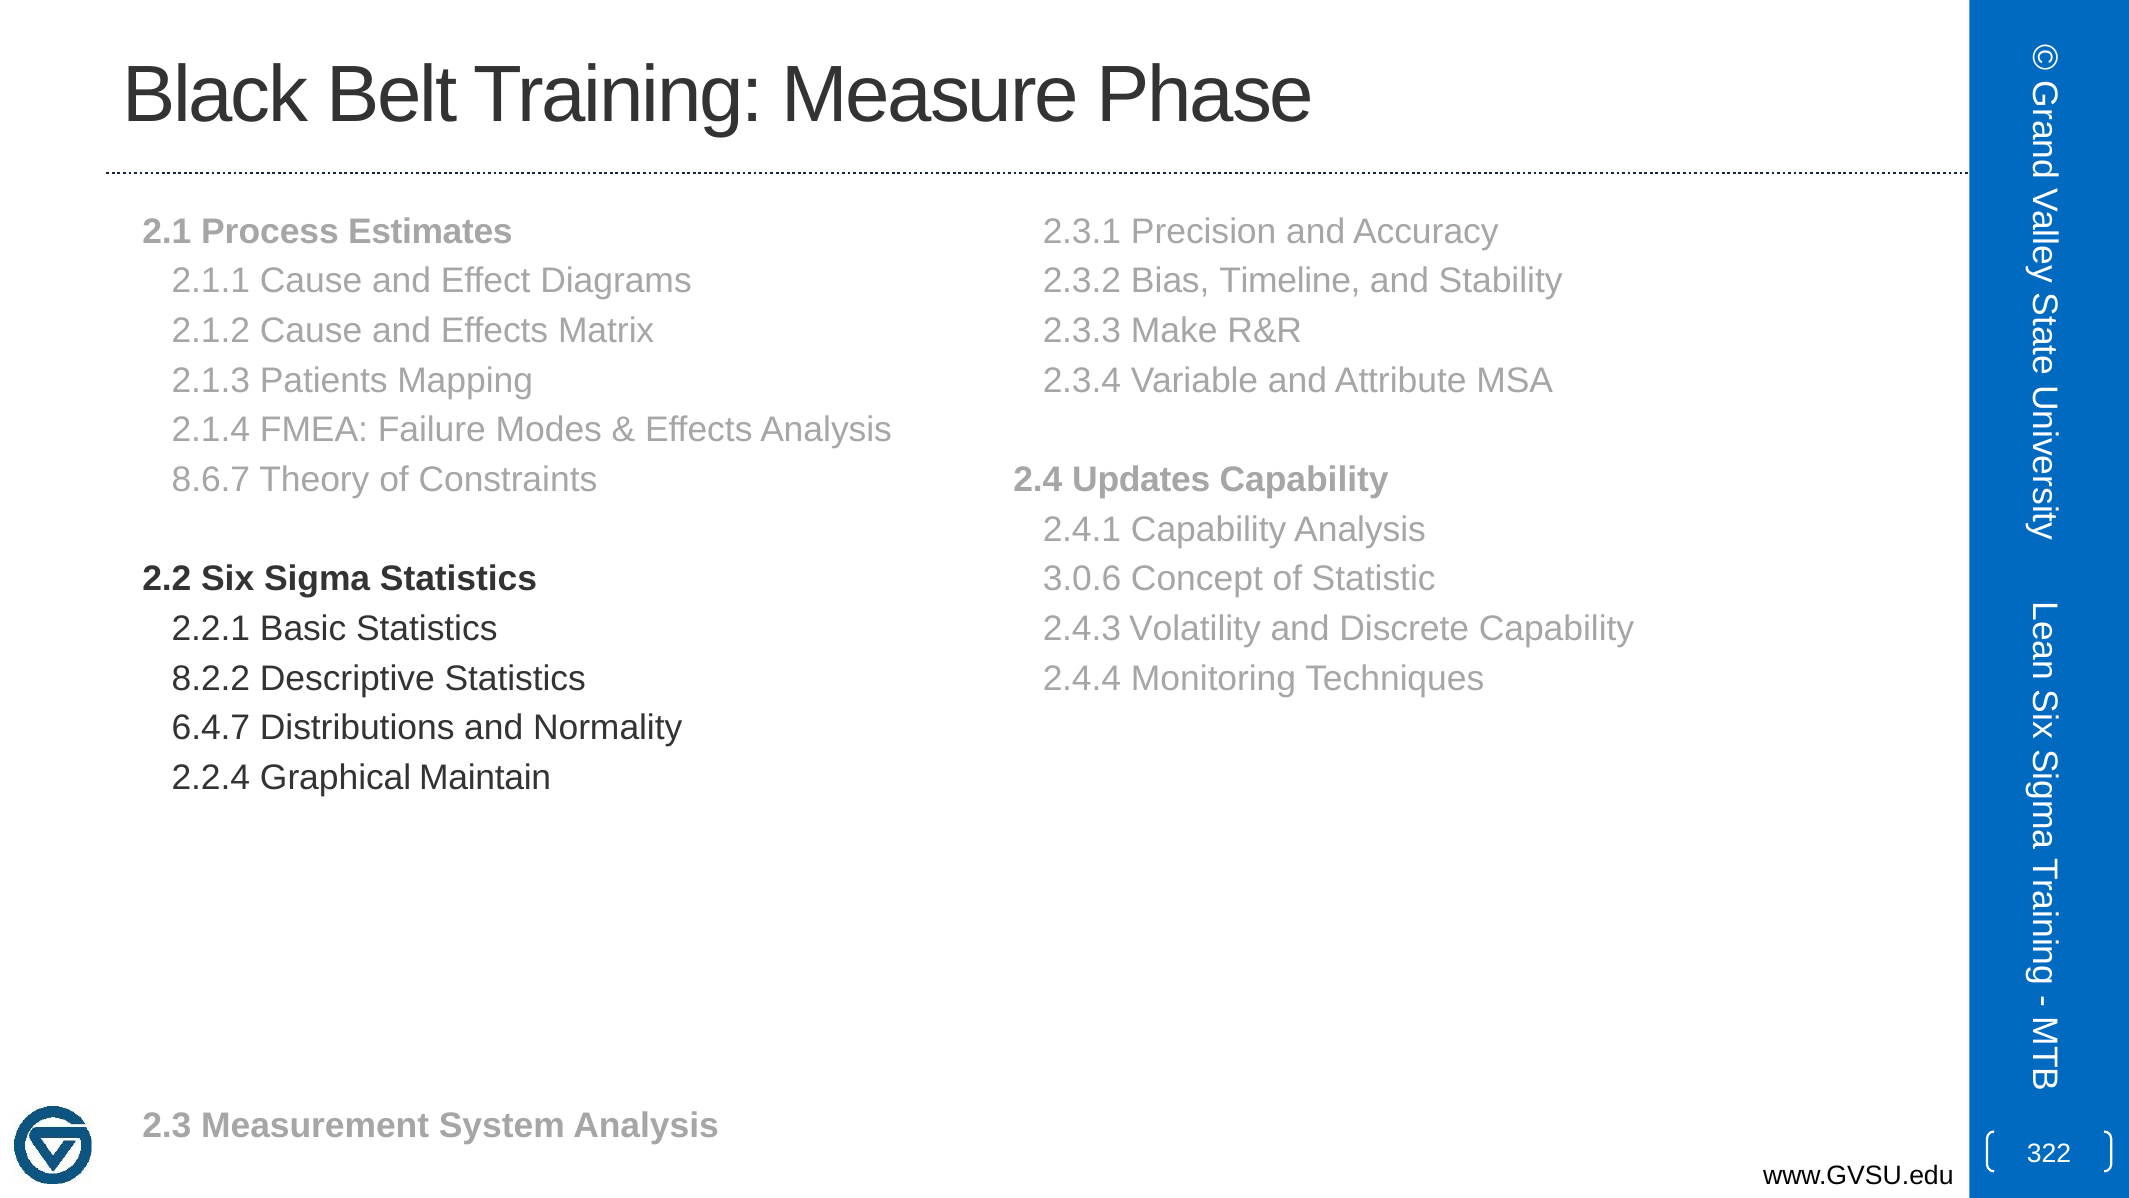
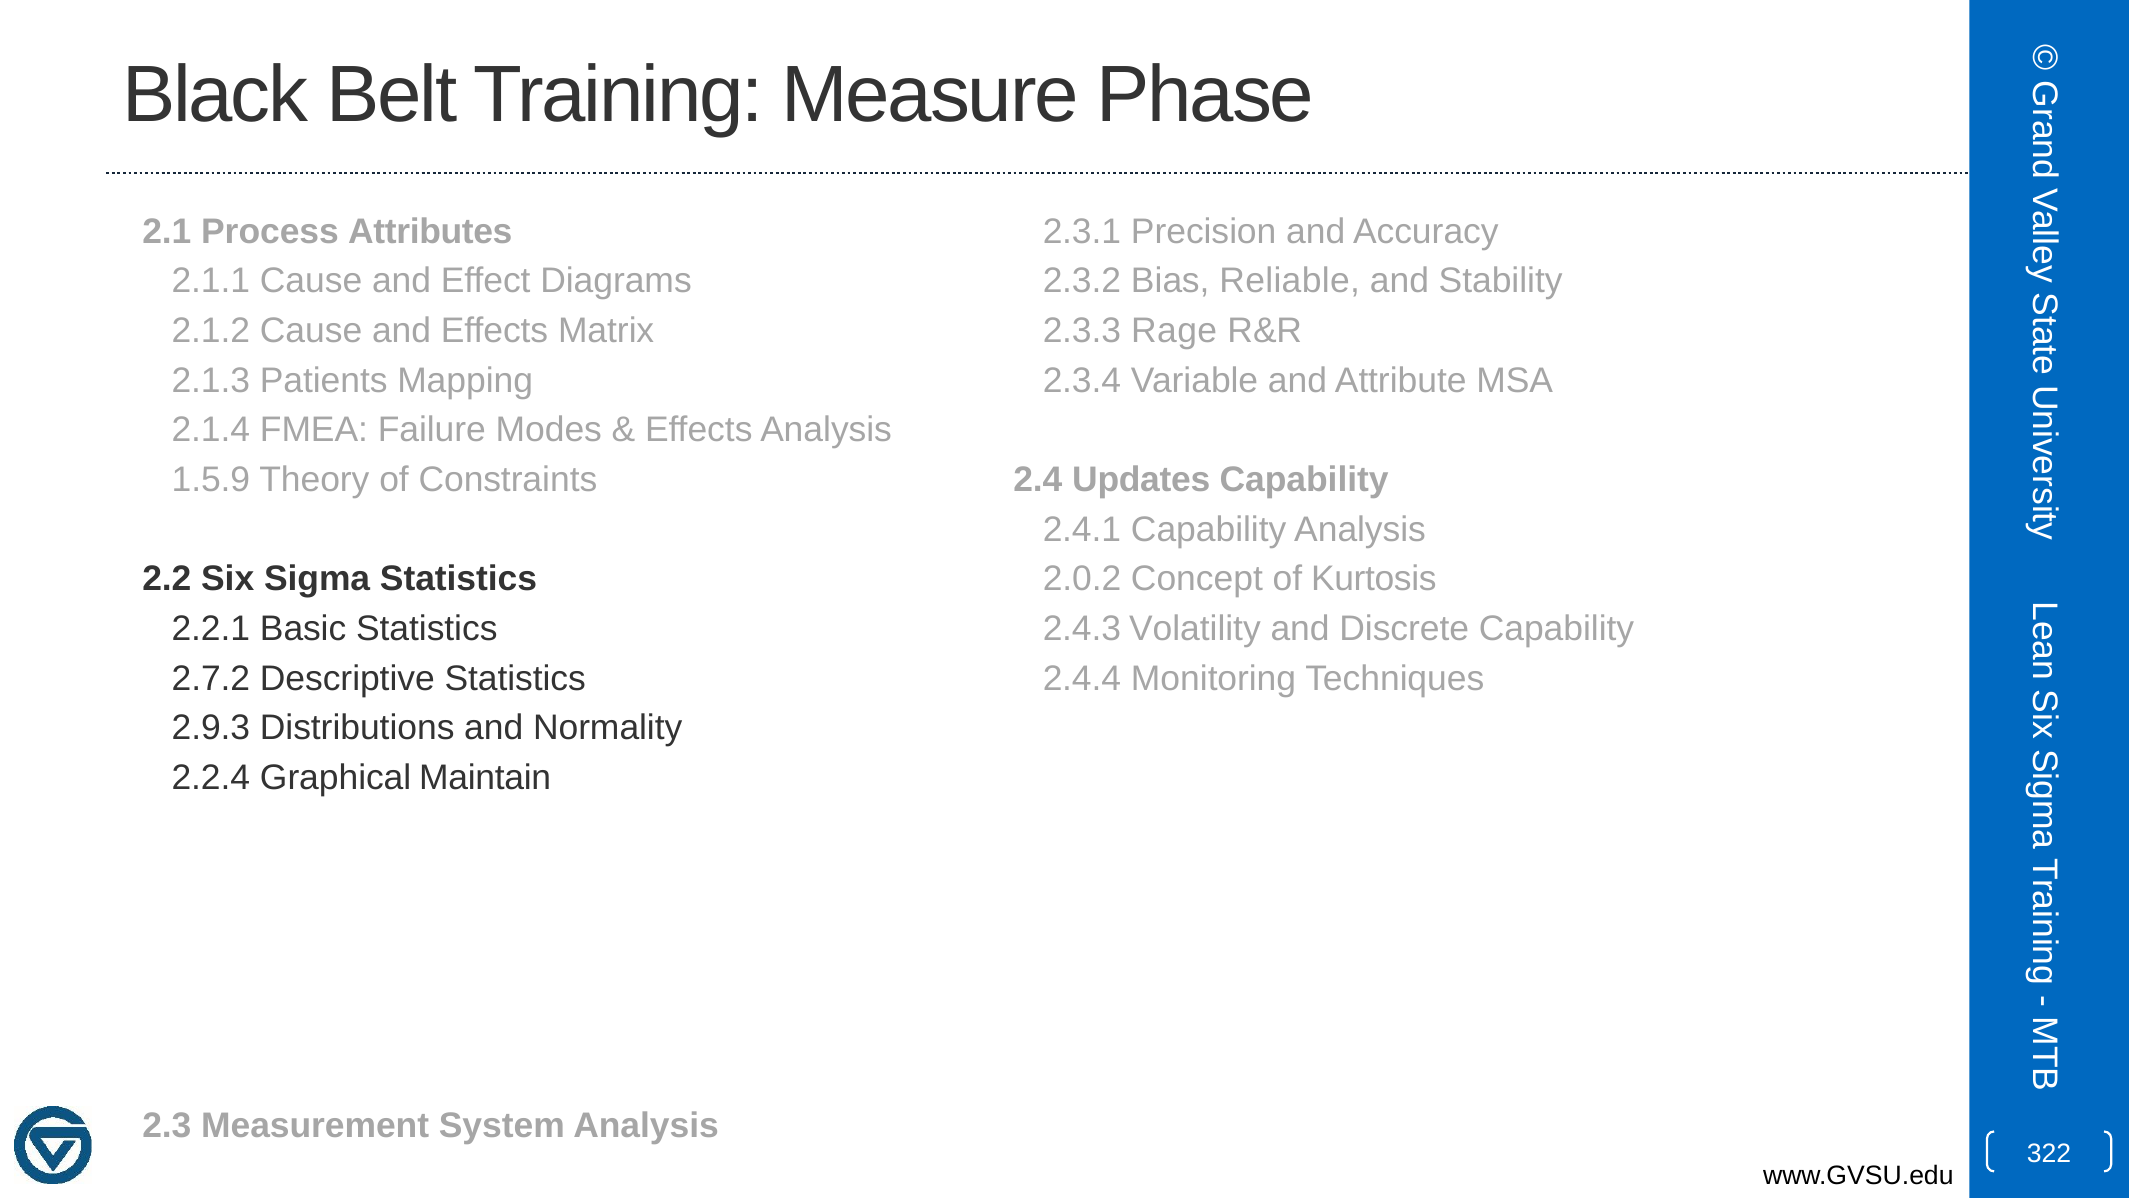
Estimates: Estimates -> Attributes (430, 231)
Timeline: Timeline -> Reliable (1290, 281)
Make: Make -> Rage (1174, 331)
8.6.7: 8.6.7 -> 1.5.9 (211, 480)
3.0.6: 3.0.6 -> 2.0.2 (1082, 579)
Statistic: Statistic -> Kurtosis (1374, 579)
8.2.2: 8.2.2 -> 2.7.2 (211, 678)
6.4.7: 6.4.7 -> 2.9.3 (211, 728)
